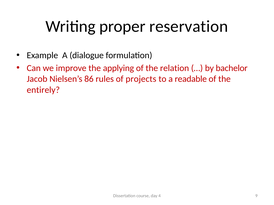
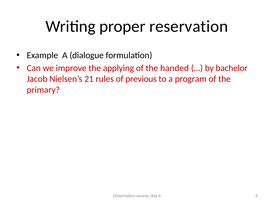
relation: relation -> handed (175, 68)
86: 86 -> 21 (89, 79)
projects: projects -> previous (141, 79)
readable: readable -> program (191, 79)
entirely: entirely -> primary (43, 90)
